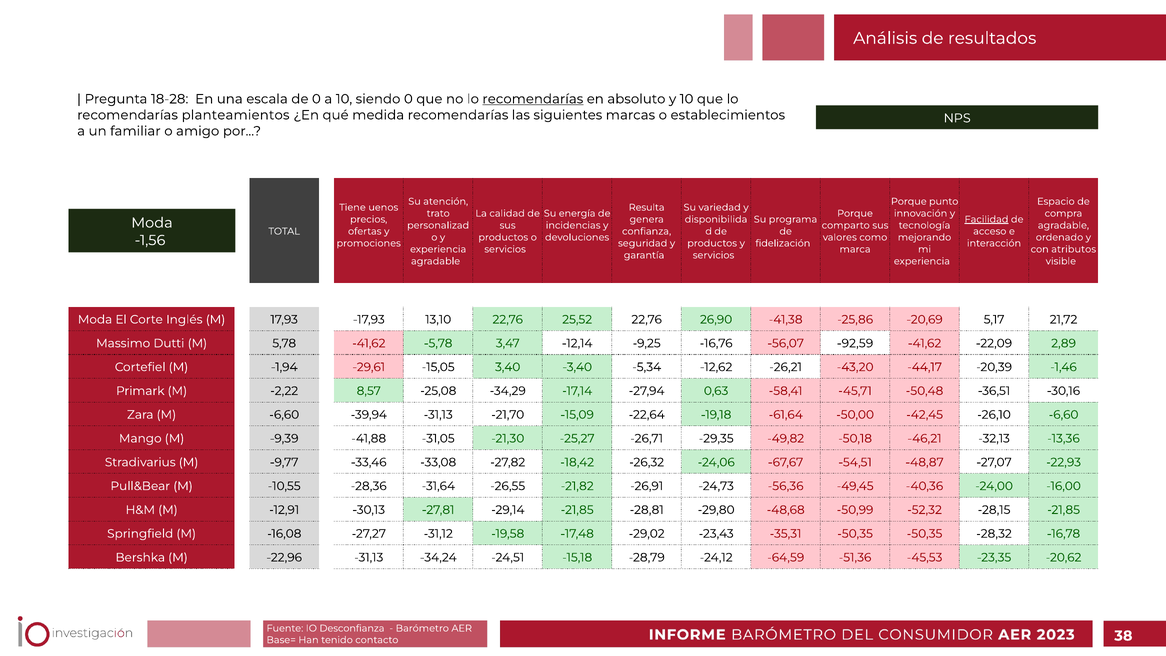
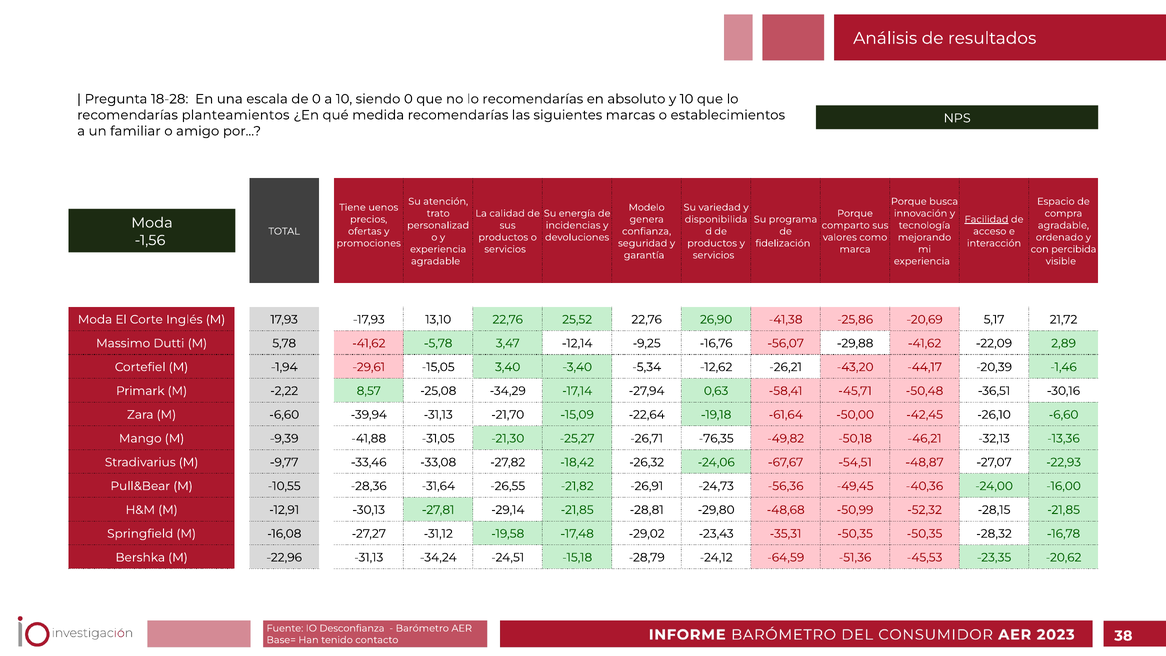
recomendarías underline: present -> none (533, 99)
punto: punto -> busca (944, 201)
Resulta: Resulta -> Modelo (647, 207)
atributos: atributos -> percibida (1074, 249)
-92,59: -92,59 -> -29,88 (855, 343)
-29,35: -29,35 -> -76,35 (716, 438)
